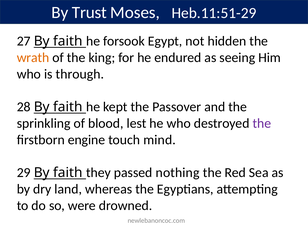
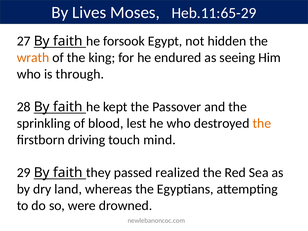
Trust: Trust -> Lives (89, 12)
Heb.11:51-29: Heb.11:51-29 -> Heb.11:65-29 (214, 13)
the colour: purple -> orange (262, 123)
engine: engine -> driving (87, 140)
nothing: nothing -> realized (178, 173)
